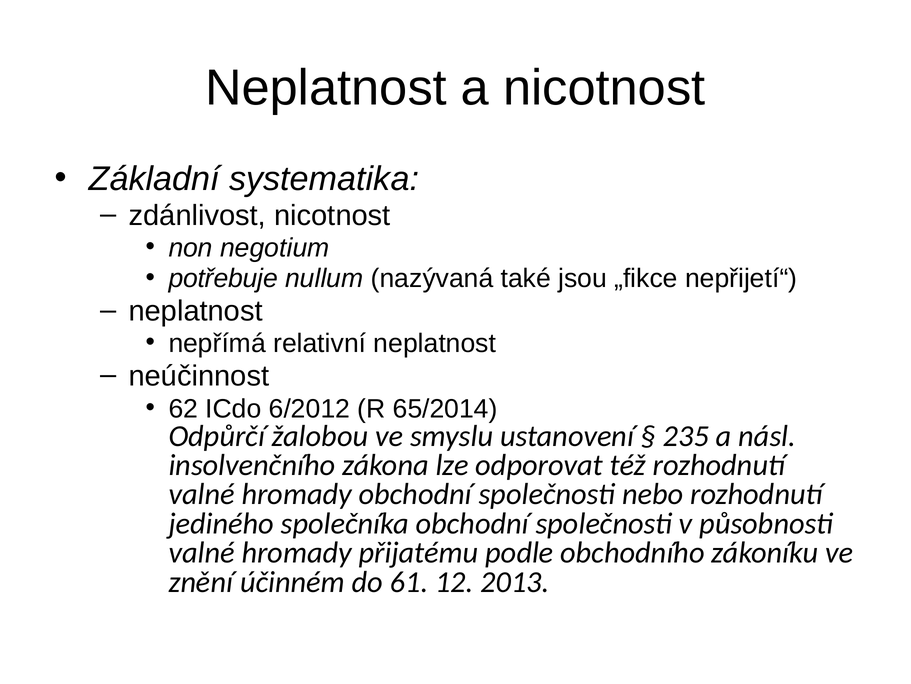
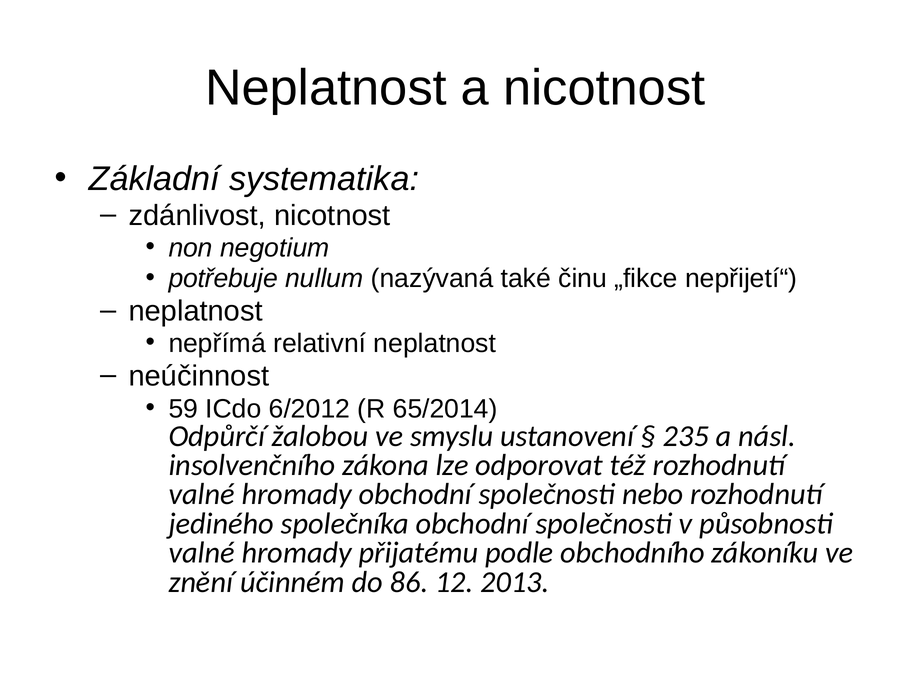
jsou: jsou -> činu (583, 278)
62: 62 -> 59 (183, 408)
61: 61 -> 86 (409, 581)
